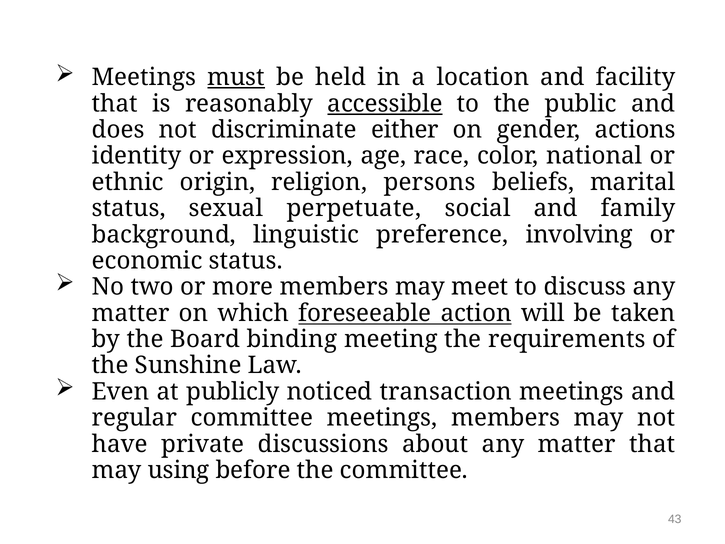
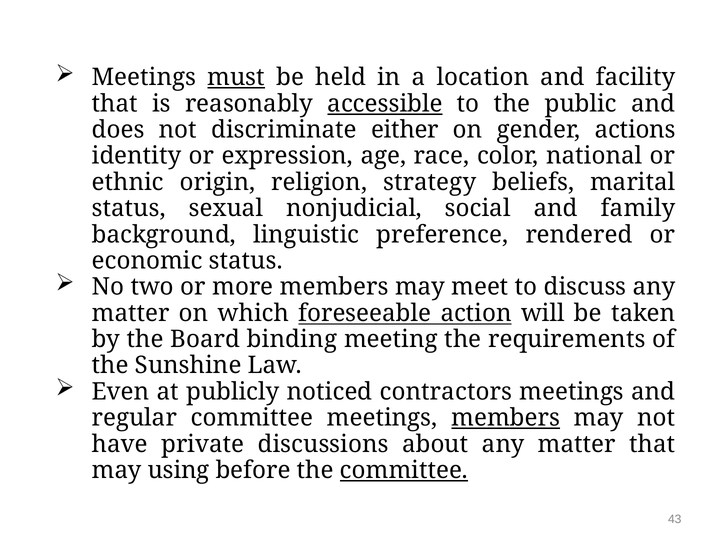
persons: persons -> strategy (430, 182)
perpetuate: perpetuate -> nonjudicial (354, 208)
involving: involving -> rendered (579, 234)
transaction: transaction -> contractors (446, 392)
members underline: none -> present (506, 418)
committee underline: none -> present (404, 470)
